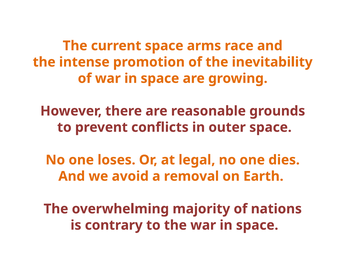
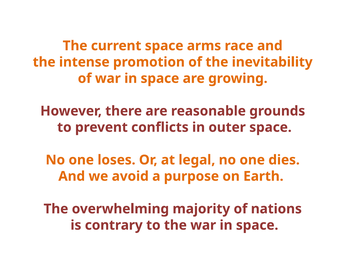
removal: removal -> purpose (191, 176)
